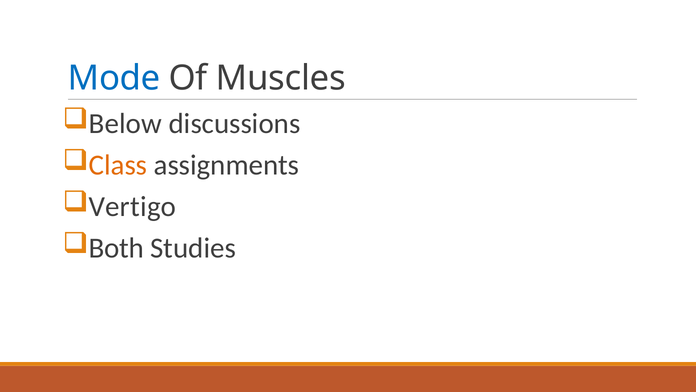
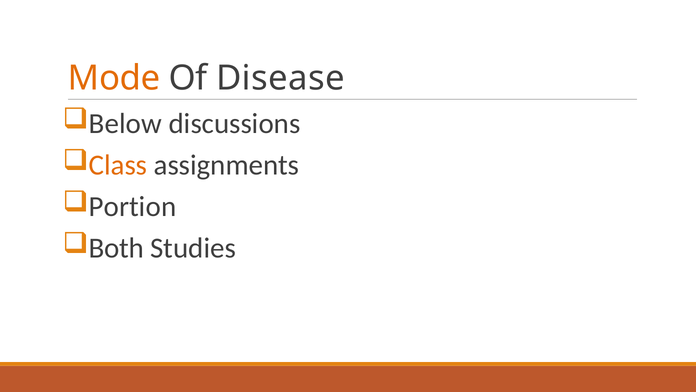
Mode colour: blue -> orange (114, 78)
Muscles: Muscles -> Disease (280, 78)
Vertigo: Vertigo -> Portion (132, 206)
